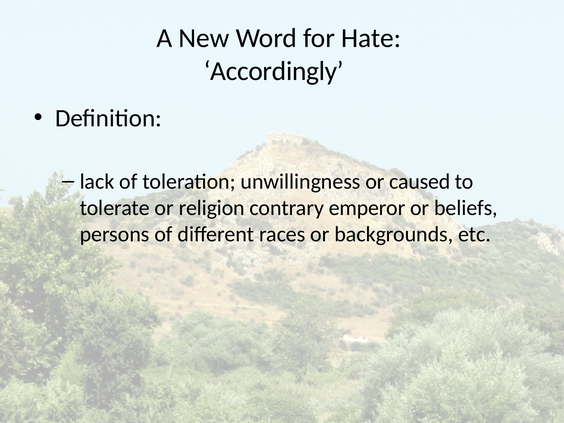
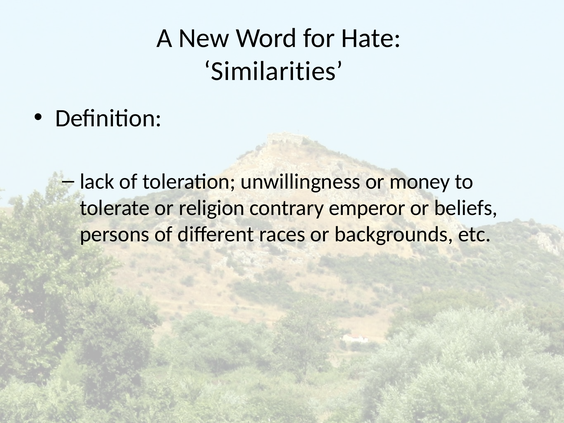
Accordingly: Accordingly -> Similarities (273, 71)
caused: caused -> money (420, 181)
